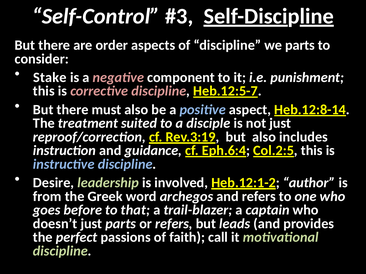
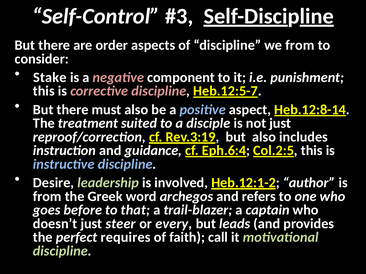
we parts: parts -> from (300, 45)
just parts: parts -> steer (121, 224)
or refers: refers -> every (174, 224)
passions: passions -> requires (126, 238)
